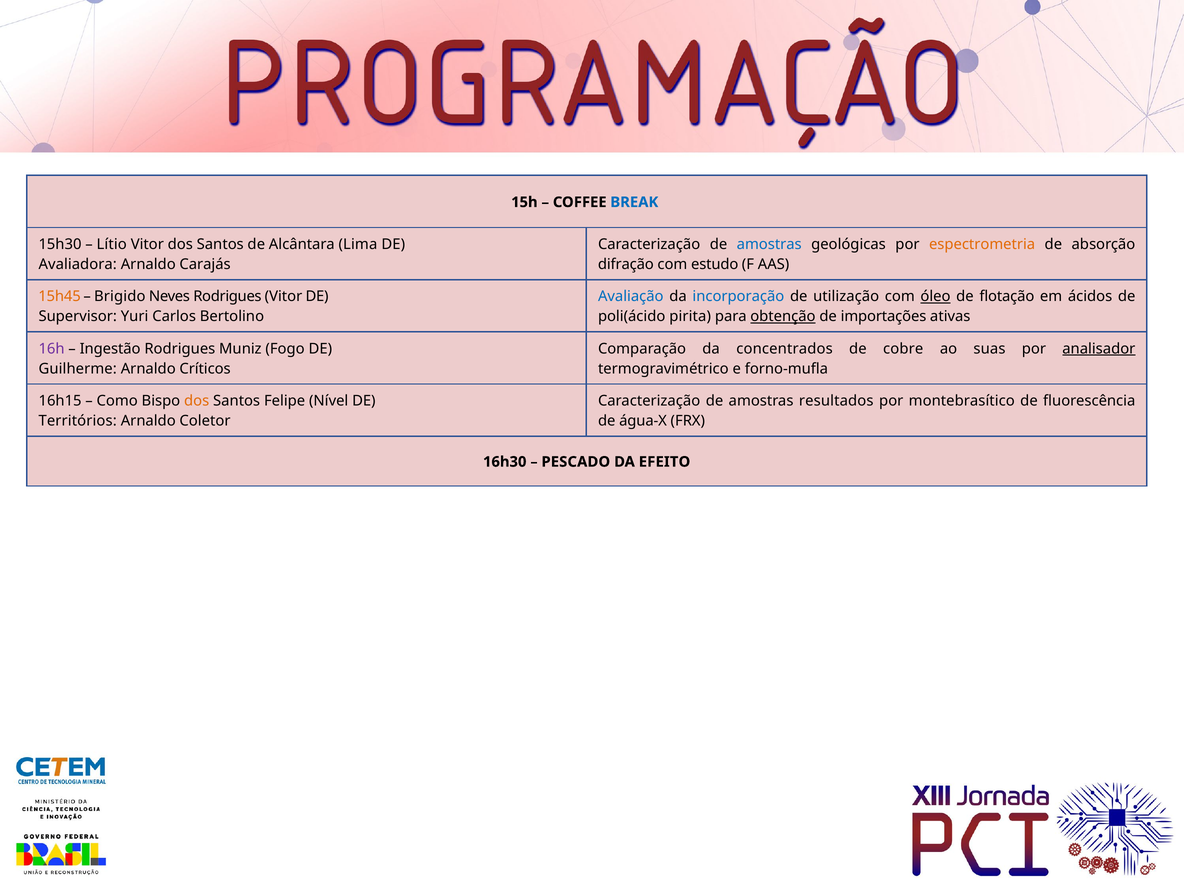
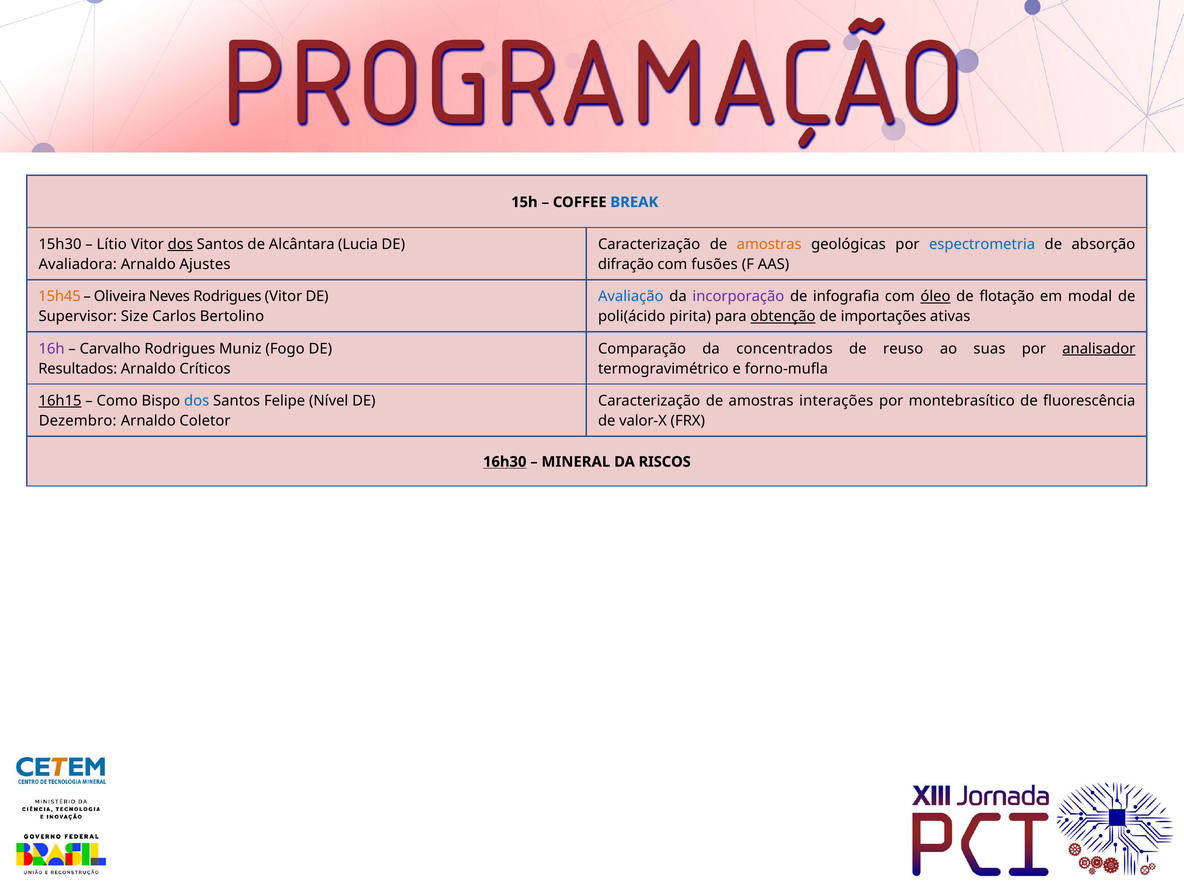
dos underline: none -> present (180, 244)
Lima: Lima -> Lucia (358, 244)
amostras colour: blue -> orange (769, 244)
espectrometria colour: orange -> blue (982, 244)
Carajás: Carajás -> Ajustes (205, 264)
estudo: estudo -> fusões (715, 264)
Brigido: Brigido -> Oliveira (120, 296)
incorporação colour: blue -> purple (738, 296)
utilização: utilização -> infografia (846, 296)
ácidos: ácidos -> modal (1090, 296)
Yuri: Yuri -> Size (135, 317)
Ingestão: Ingestão -> Carvalho (110, 349)
cobre: cobre -> reuso (903, 349)
Guilherme: Guilherme -> Resultados (78, 369)
16h15 underline: none -> present (60, 401)
dos colour: orange -> blue (197, 401)
resultados: resultados -> interações (836, 401)
Territórios: Territórios -> Dezembro (78, 421)
água-X: água-X -> valor-X (643, 421)
16h30 underline: none -> present (505, 462)
PESCADO: PESCADO -> MINERAL (576, 462)
EFEITO: EFEITO -> RISCOS (665, 462)
